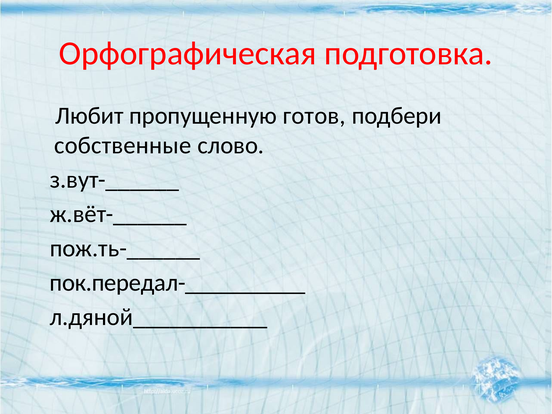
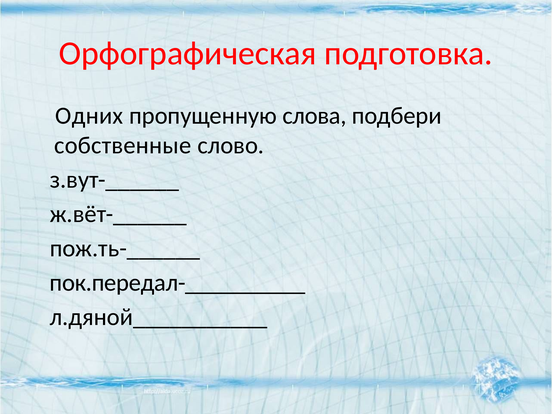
Любит: Любит -> Одних (89, 116)
готов: готов -> слова (314, 116)
